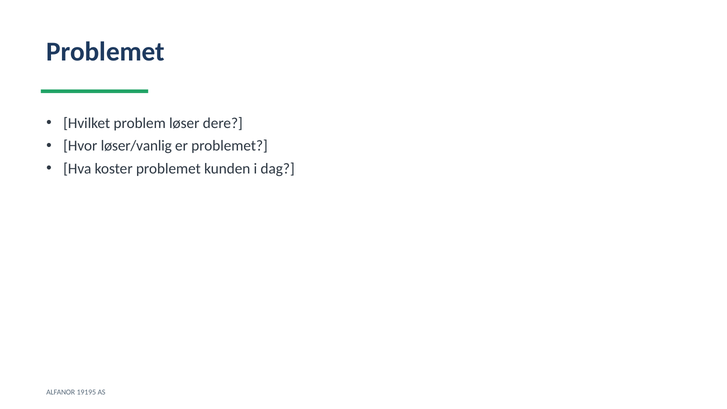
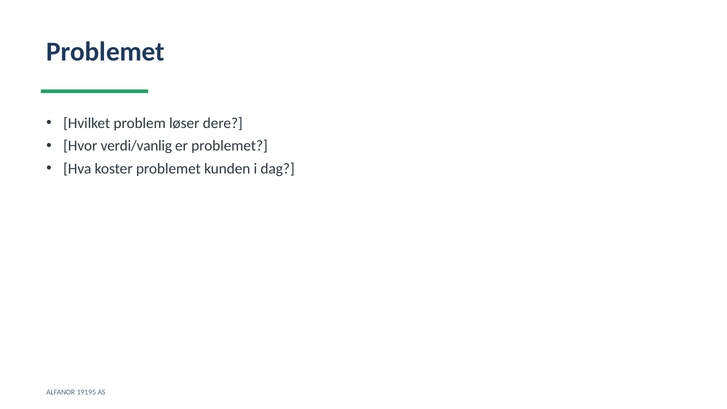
løser/vanlig: løser/vanlig -> verdi/vanlig (136, 146)
